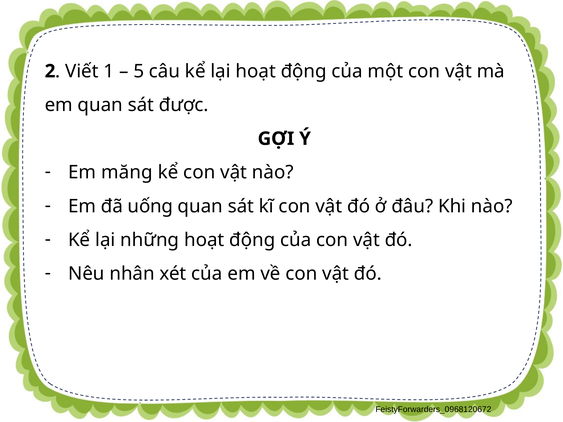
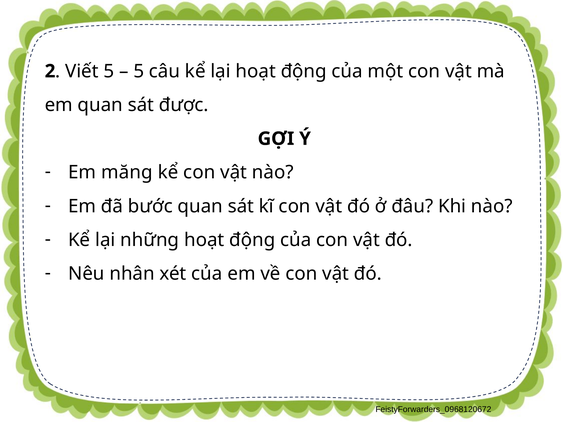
Viết 1: 1 -> 5 (109, 71)
uống: uống -> bước (150, 206)
